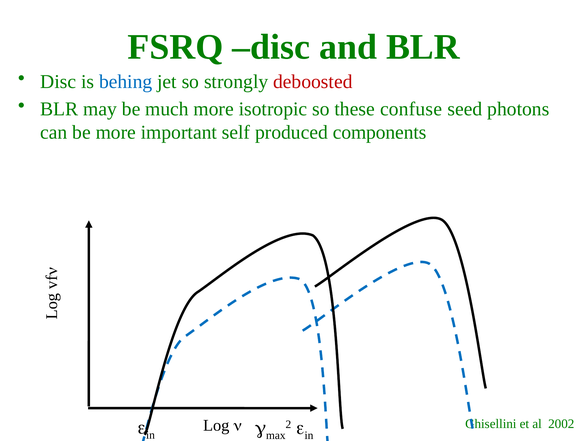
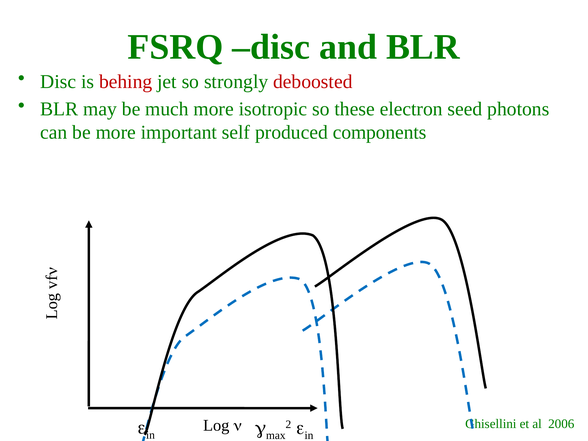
behing colour: blue -> red (126, 82)
confuse: confuse -> electron (411, 109)
2002: 2002 -> 2006 (561, 424)
